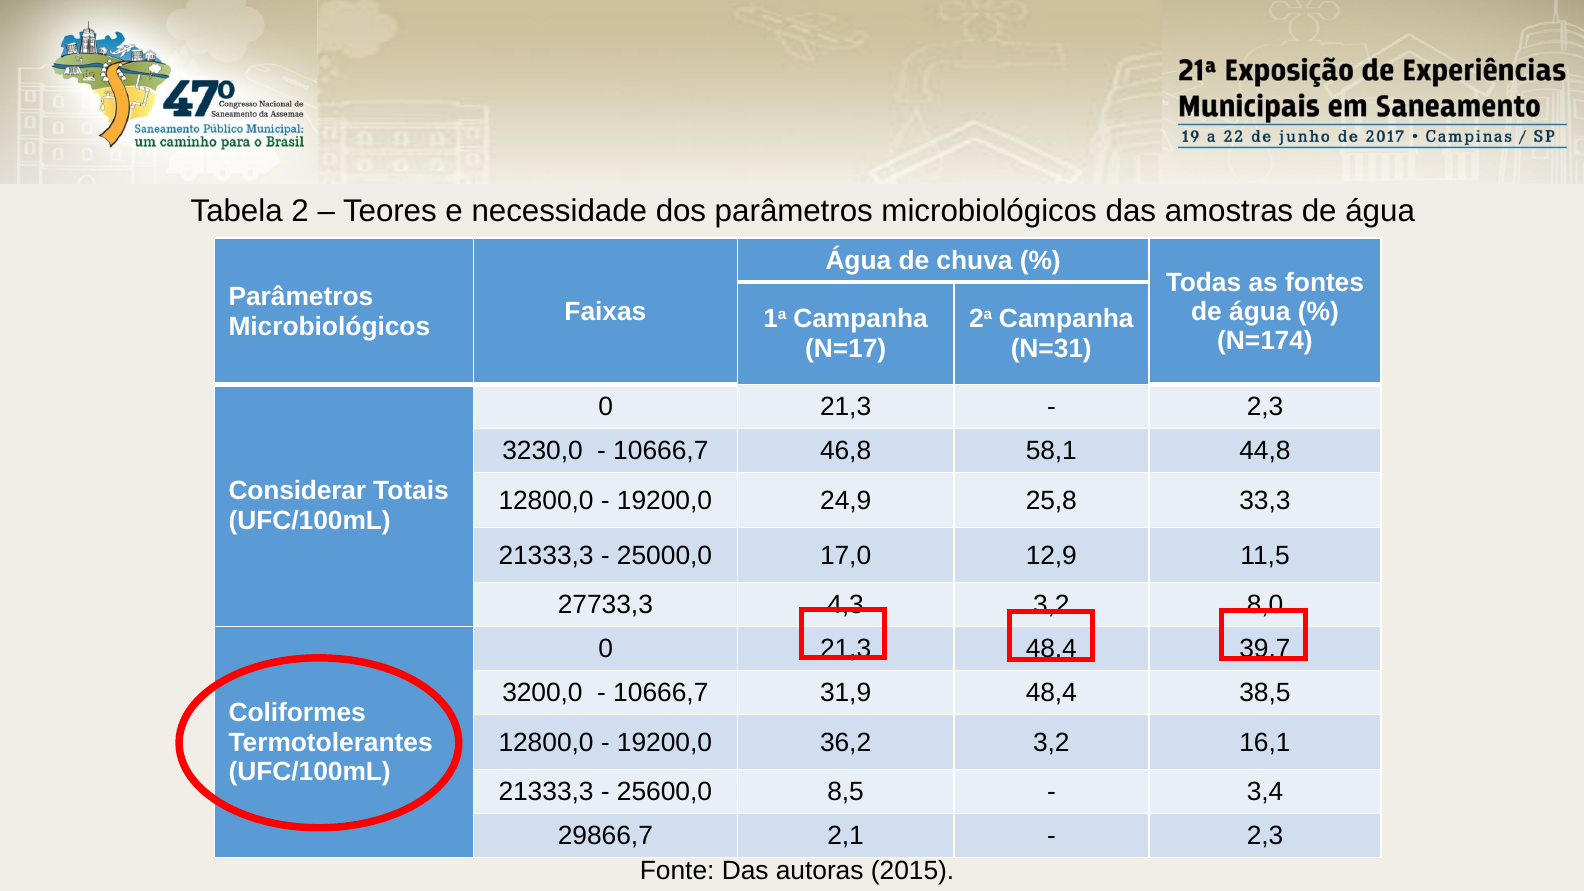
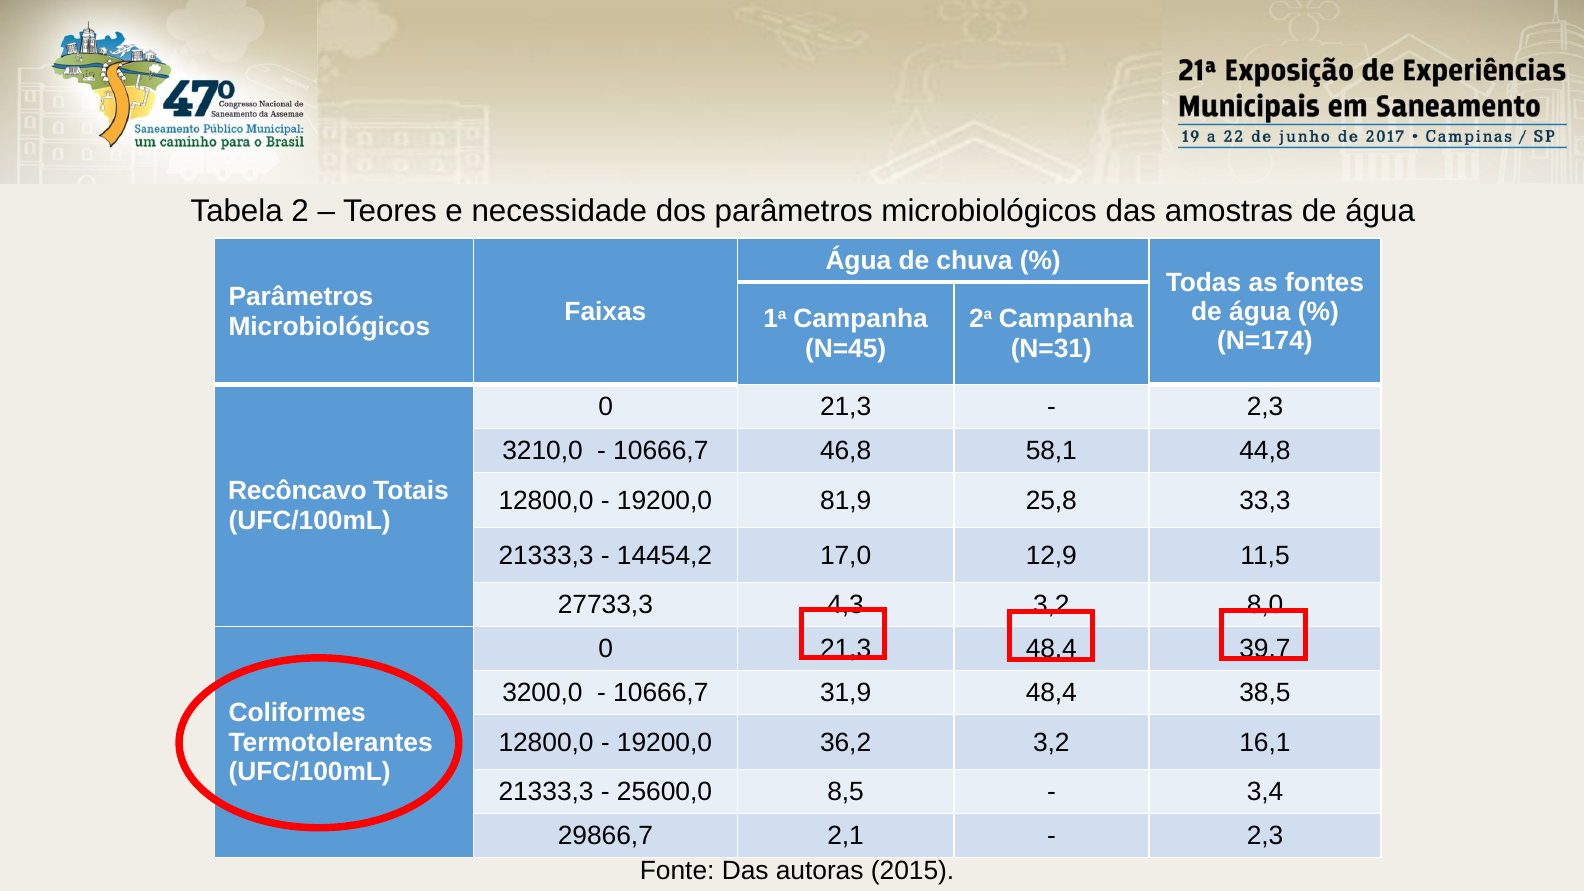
N=17: N=17 -> N=45 (846, 348)
3230,0: 3230,0 -> 3210,0 (543, 451)
Considerar: Considerar -> Recôncavo (297, 491)
24,9: 24,9 -> 81,9 (846, 500)
25000,0: 25000,0 -> 14454,2 (665, 555)
